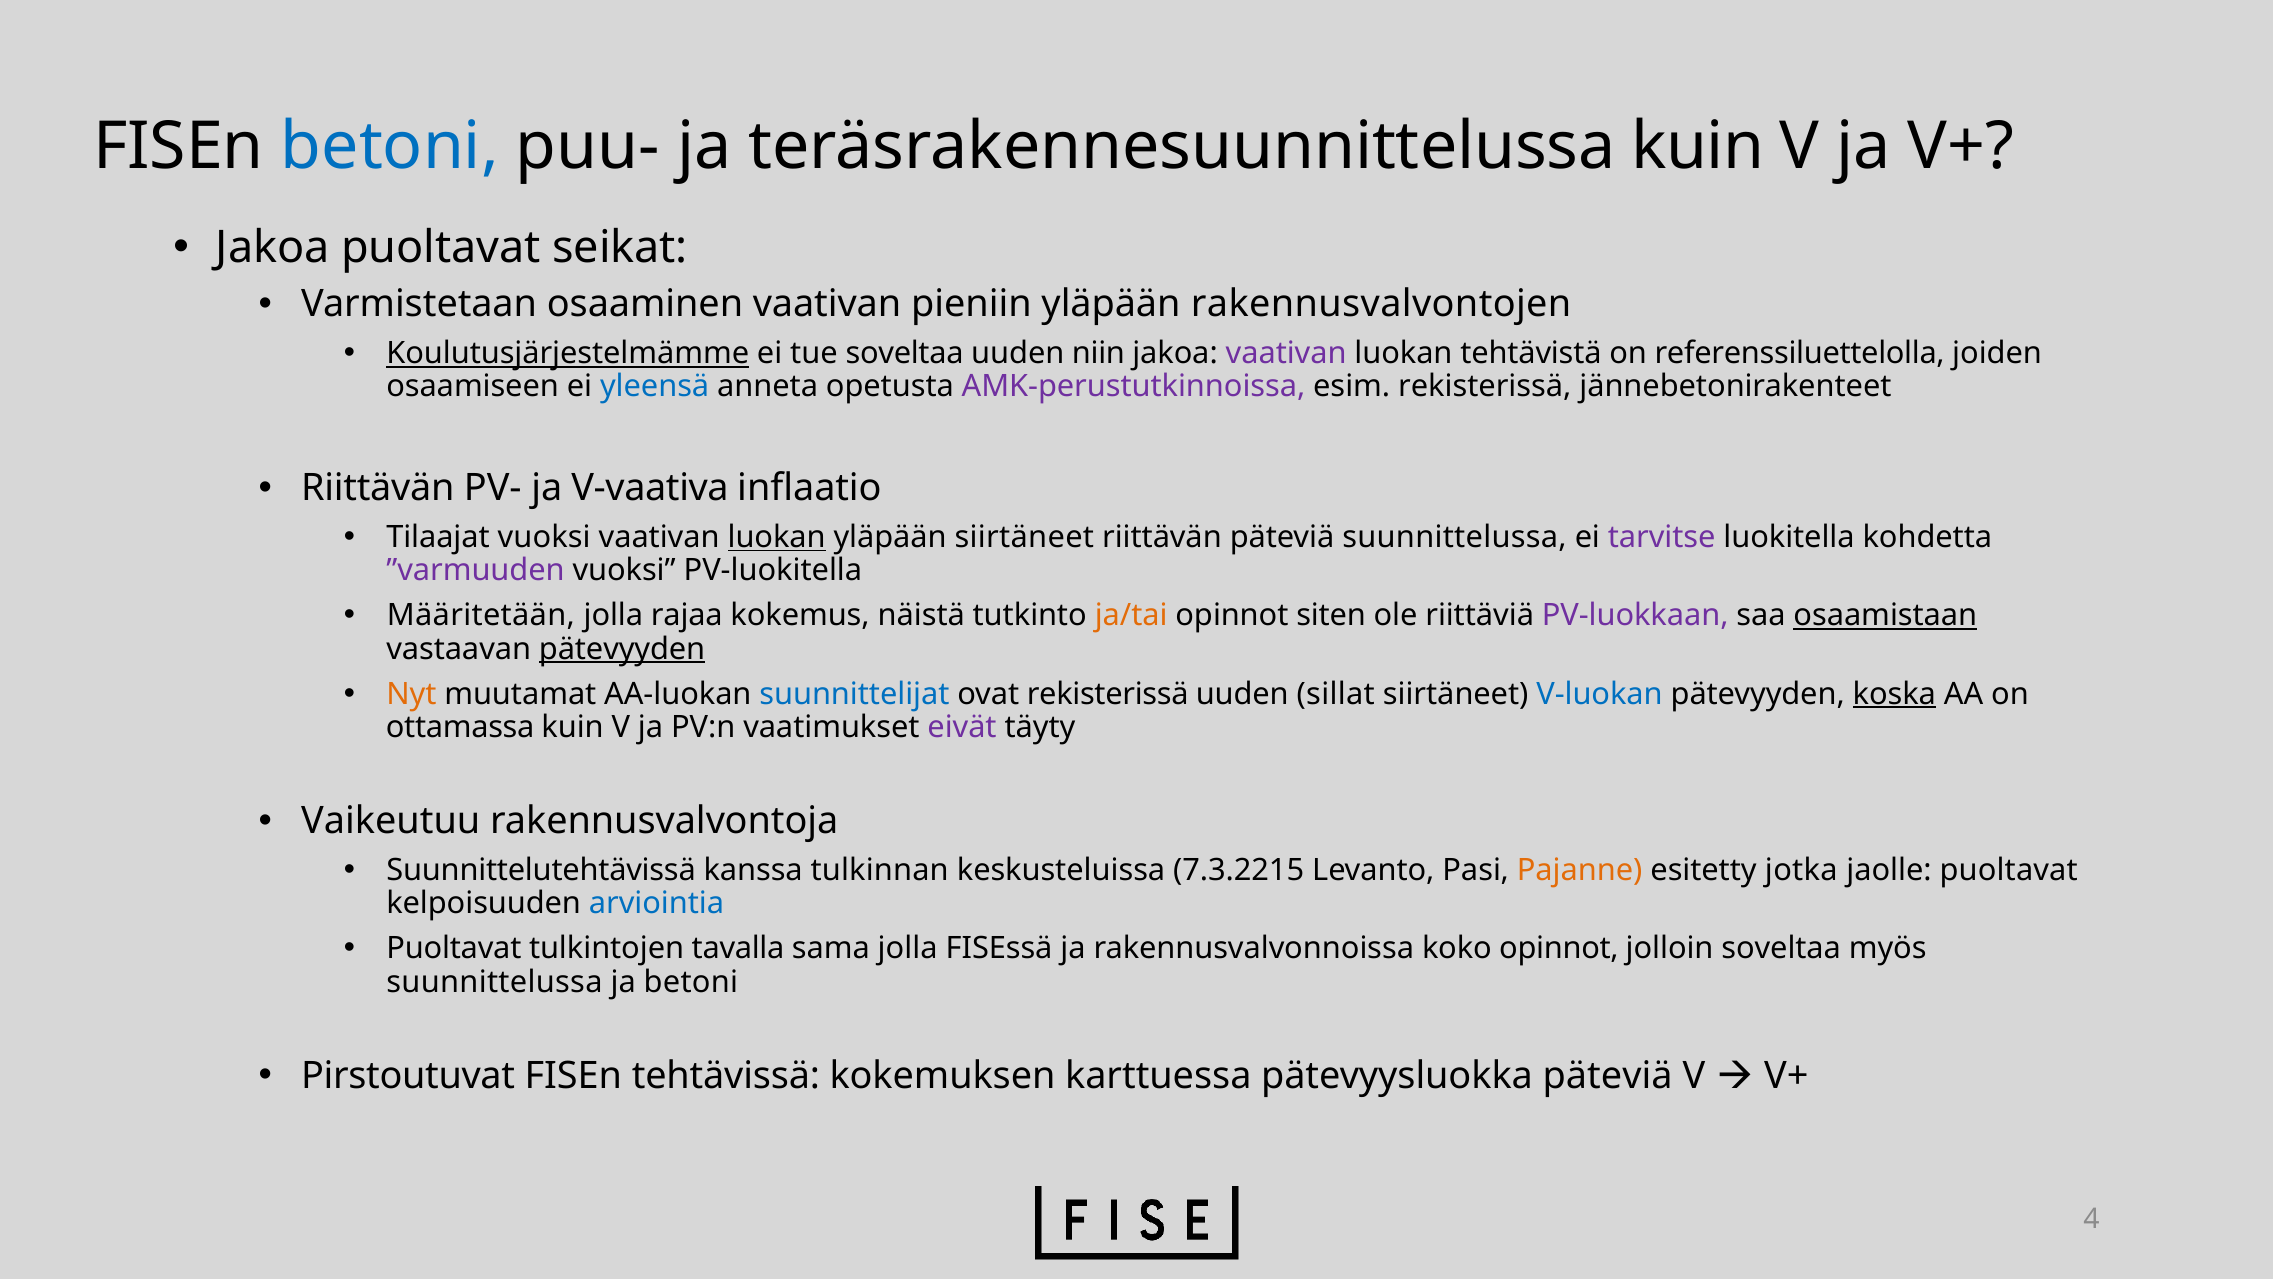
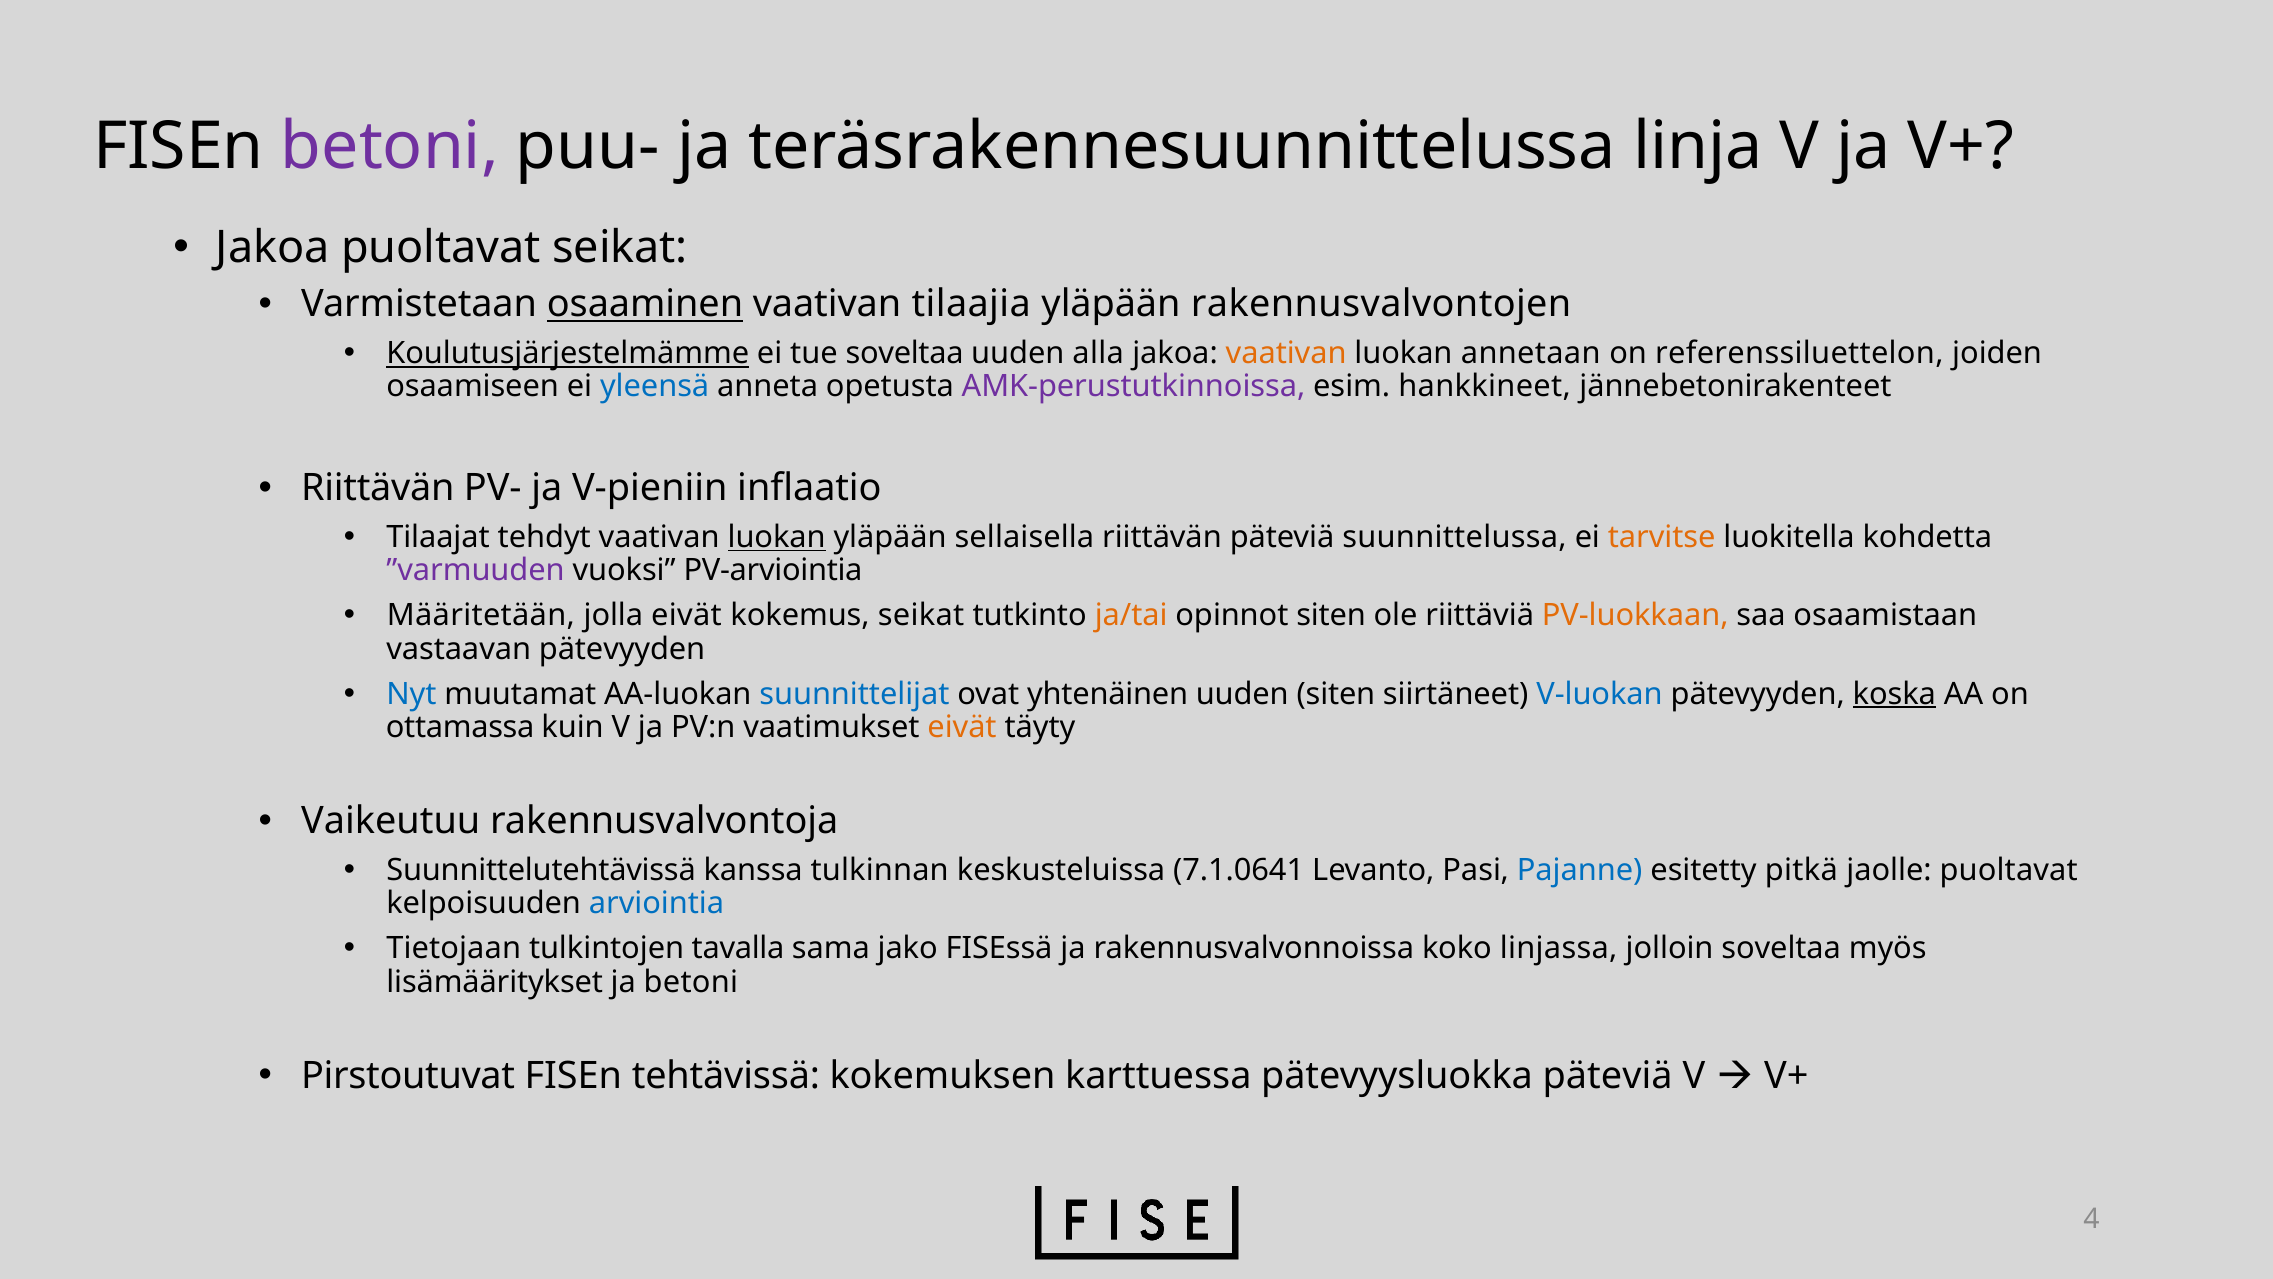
betoni colour: blue -> purple (390, 146)
teräsrakennesuunnittelussa kuin: kuin -> linja (1698, 146)
osaaminen underline: none -> present (645, 304)
pieniin: pieniin -> tilaajia (971, 304)
niin: niin -> alla (1098, 353)
vaativan colour: purple -> orange (1286, 353)
tehtävistä: tehtävistä -> annetaan (1531, 353)
referenssiluettelolla: referenssiluettelolla -> referenssiluettelon (1799, 353)
esim rekisterissä: rekisterissä -> hankkineet (1485, 387)
V-vaativa: V-vaativa -> V-pieniin (650, 488)
Tilaajat vuoksi: vuoksi -> tehdyt (544, 537)
yläpään siirtäneet: siirtäneet -> sellaisella (1024, 537)
tarvitse colour: purple -> orange (1662, 537)
PV-luokitella: PV-luokitella -> PV-arviointia (773, 570)
jolla rajaa: rajaa -> eivät (687, 615)
kokemus näistä: näistä -> seikat (921, 615)
PV-luokkaan colour: purple -> orange (1635, 615)
osaamistaan underline: present -> none (1885, 615)
pätevyyden underline: present -> none (622, 649)
Nyt colour: orange -> blue (411, 694)
ovat rekisterissä: rekisterissä -> yhtenäinen (1108, 694)
uuden sillat: sillat -> siten (1336, 694)
eivät colour: purple -> orange (962, 727)
7.3.2215: 7.3.2215 -> 7.1.0641 (1239, 870)
Pajanne colour: orange -> blue (1580, 870)
jotka: jotka -> pitkä (1801, 870)
Puoltavat: Puoltavat -> Tietojaan (454, 948)
sama jolla: jolla -> jako (908, 948)
koko opinnot: opinnot -> linjassa (1559, 948)
suunnittelussa: suunnittelussa -> lisämääritykset (495, 982)
